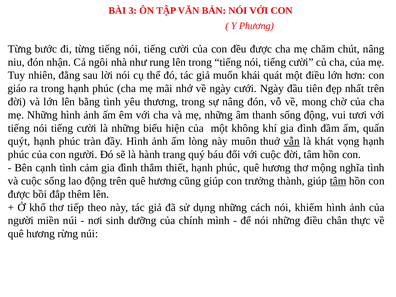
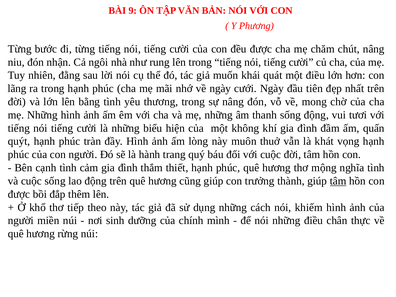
3: 3 -> 9 (133, 11)
giáo: giáo -> lãng (17, 89)
vẫn underline: present -> none (292, 141)
